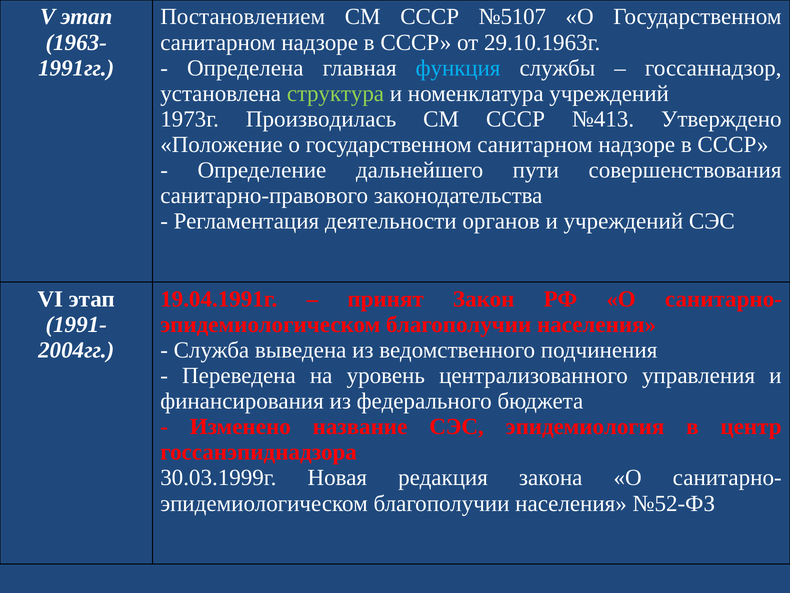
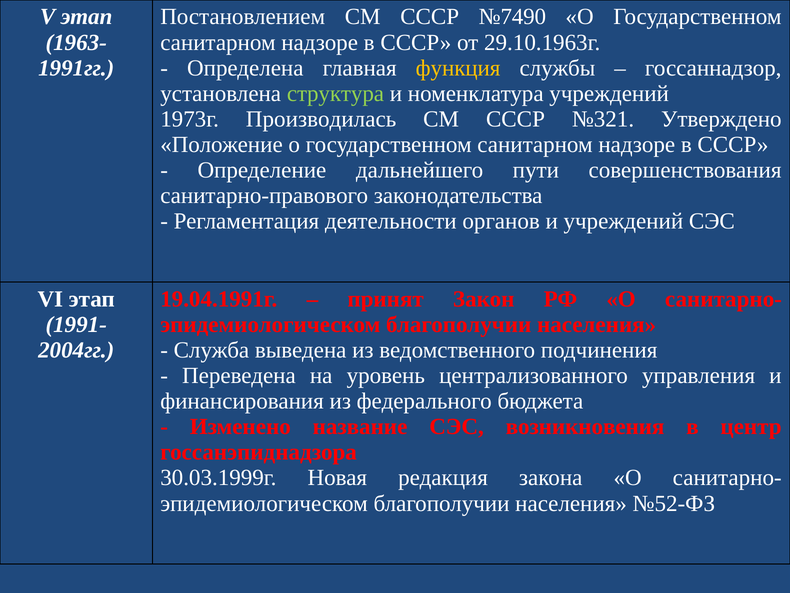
№5107: №5107 -> №7490 (512, 17)
функция colour: light blue -> yellow (458, 68)
№413: №413 -> №321 (603, 119)
эпидемиология: эпидемиология -> возникновения (585, 426)
